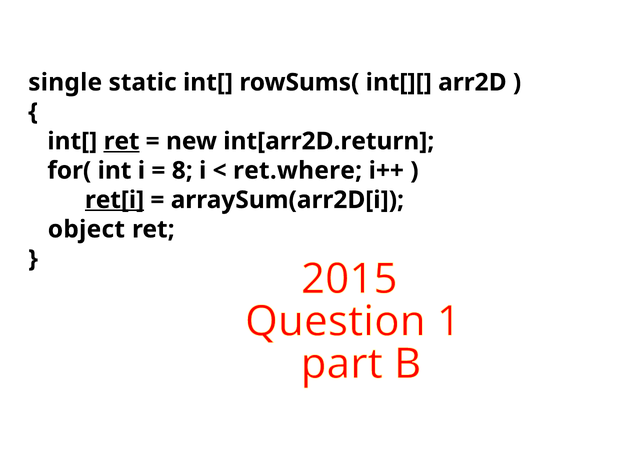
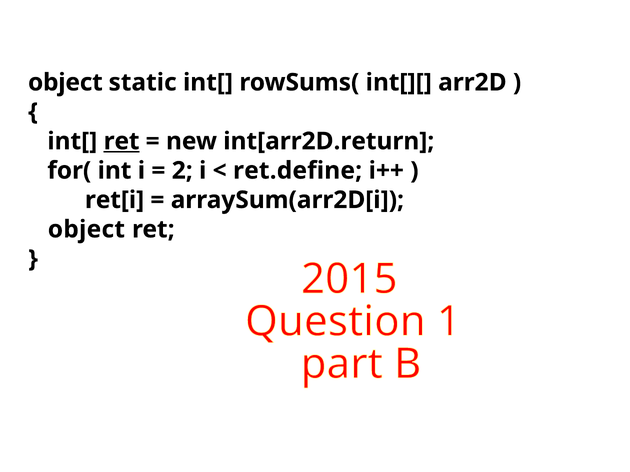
single: single -> object (65, 82)
8: 8 -> 2 (182, 171)
ret.where: ret.where -> ret.define (298, 171)
ret[i underline: present -> none (115, 200)
